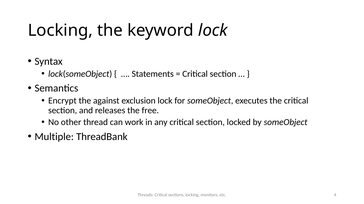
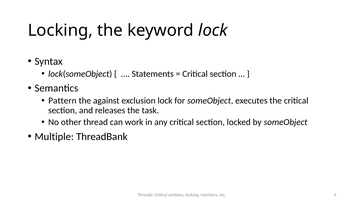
Encrypt: Encrypt -> Pattern (62, 101)
free: free -> task (150, 111)
